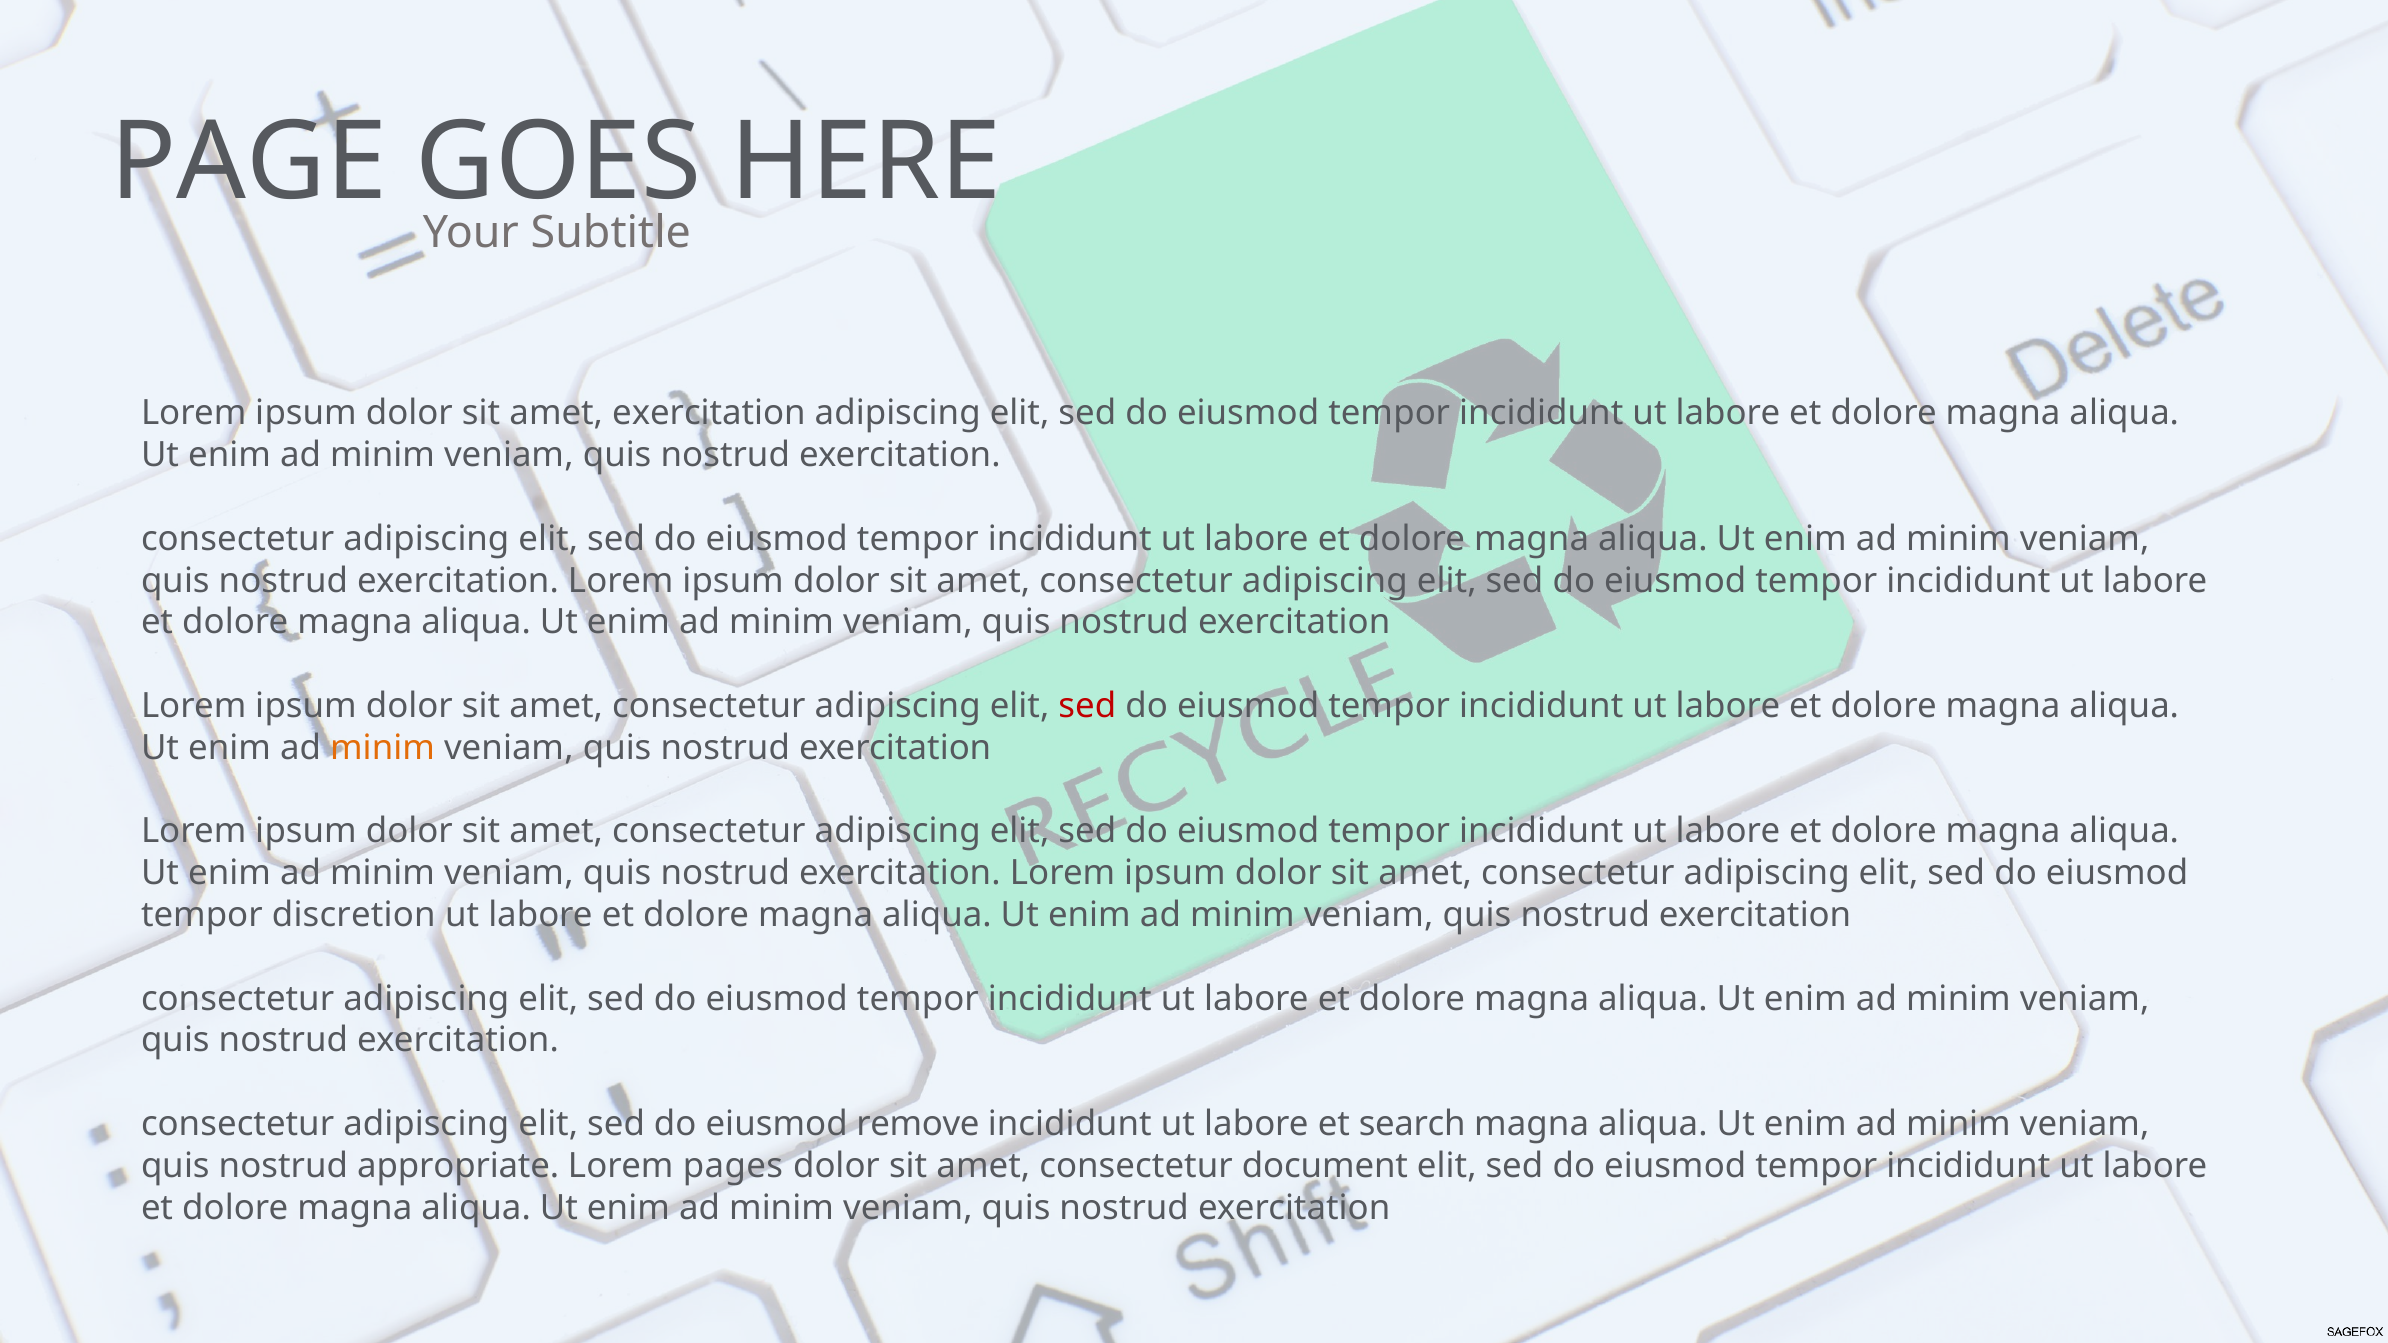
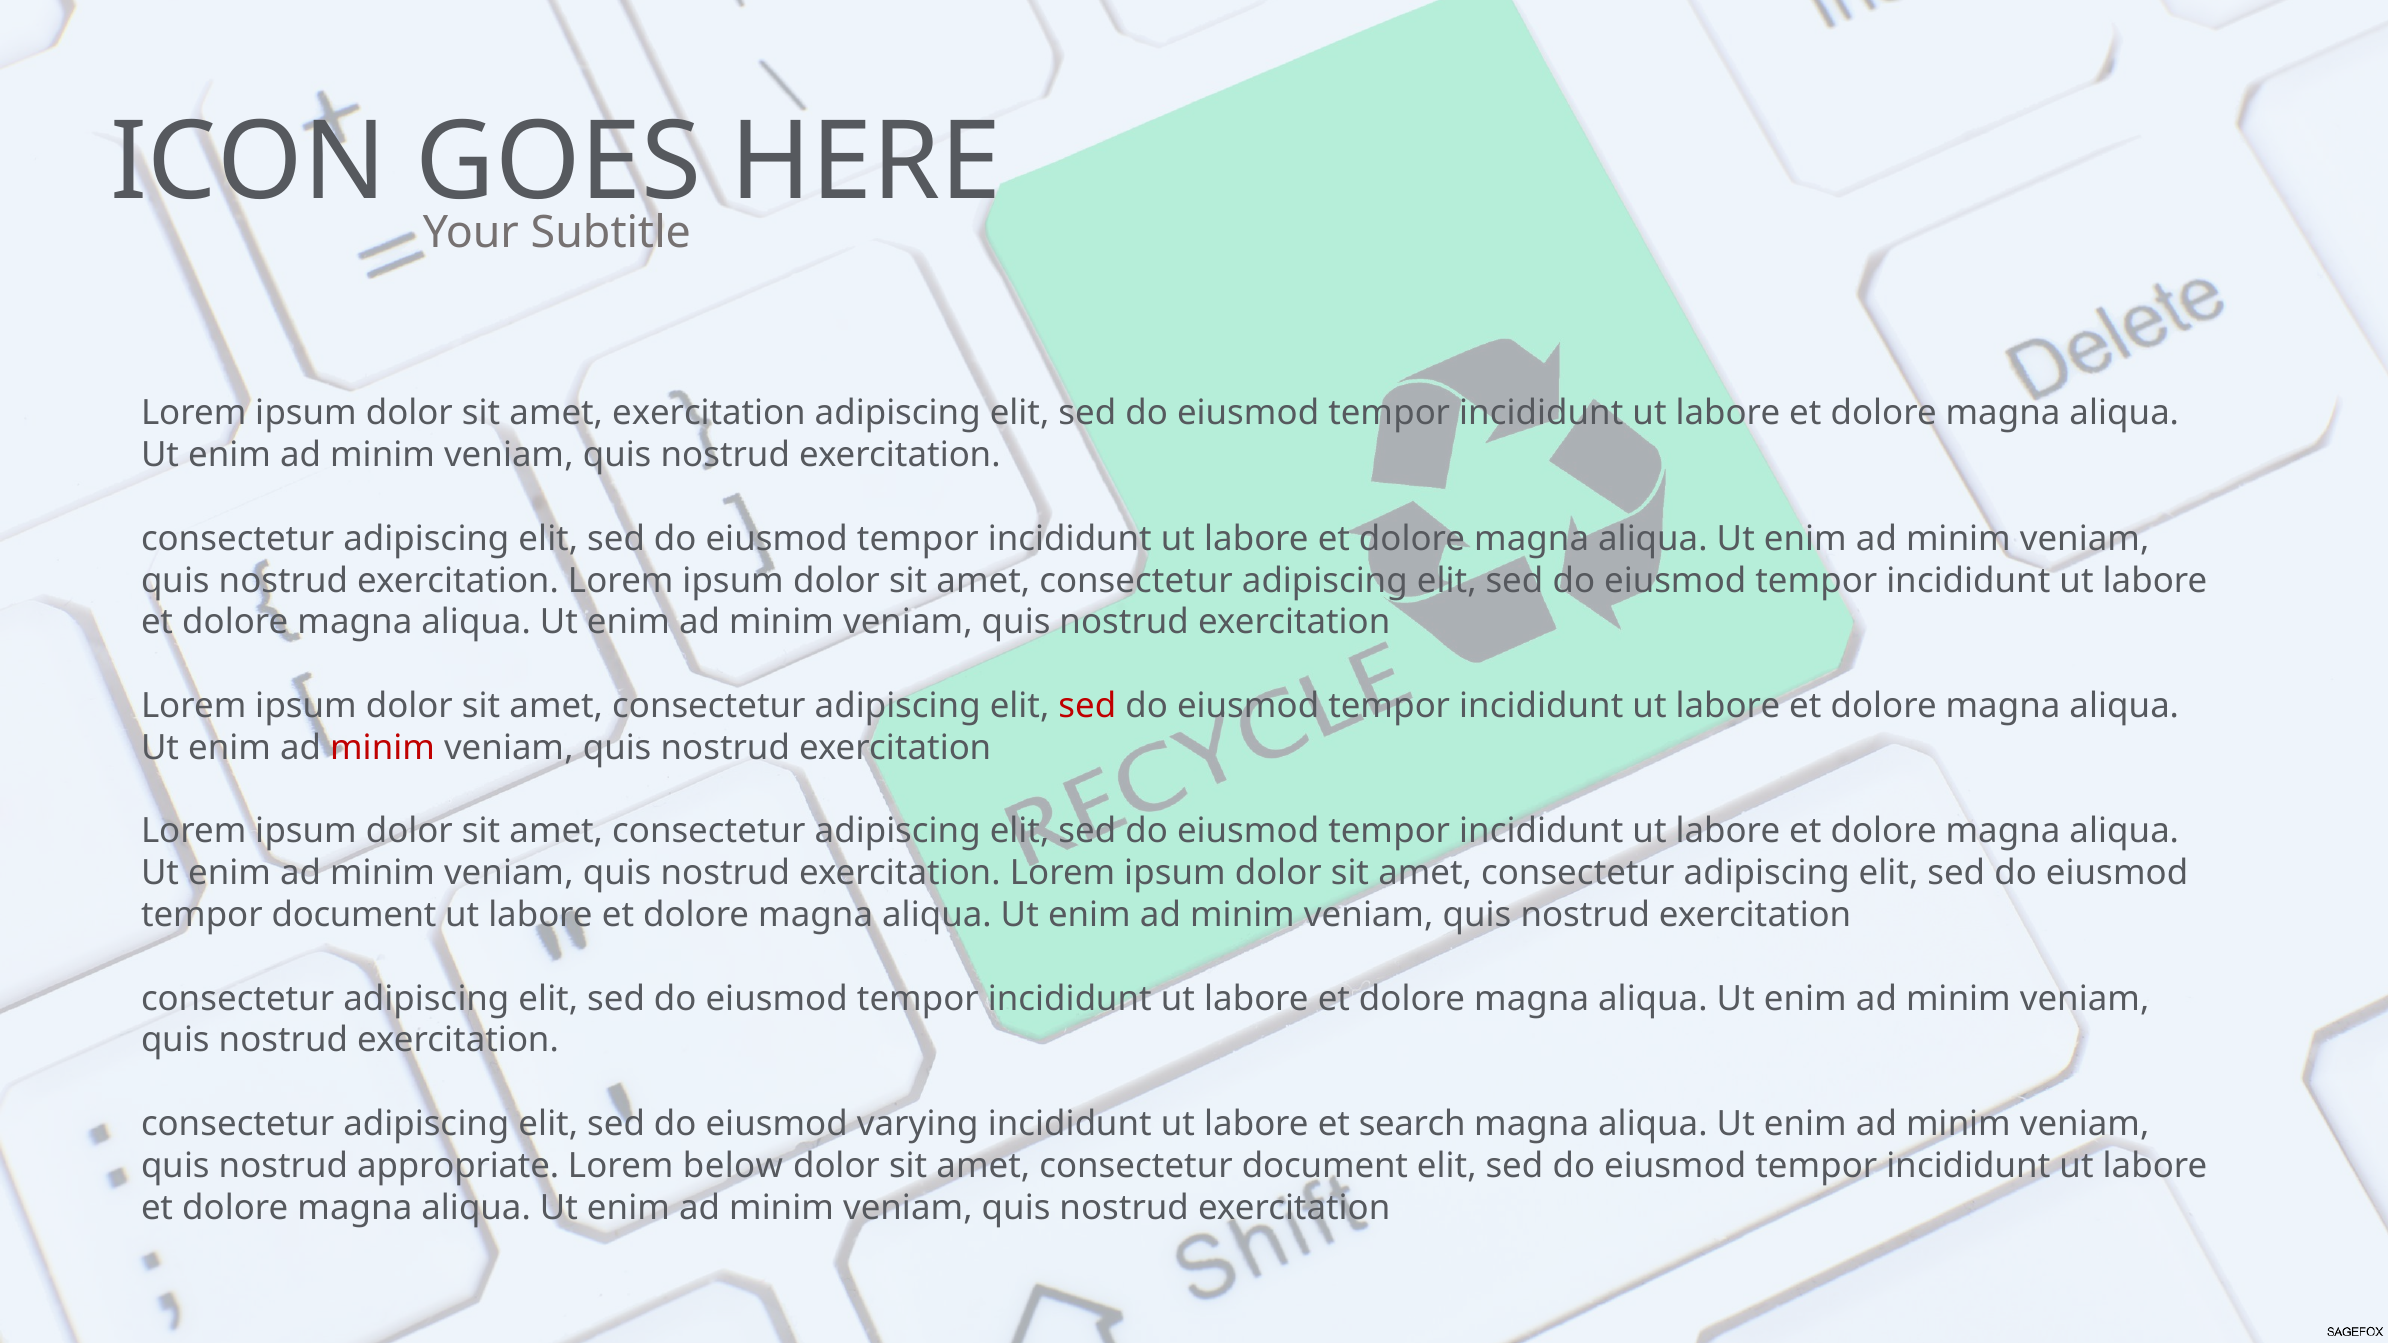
PAGE: PAGE -> ICON (248, 162)
minim colour: orange -> red (383, 748)
tempor discretion: discretion -> document (354, 915)
remove: remove -> varying (918, 1124)
pages: pages -> below (733, 1166)
